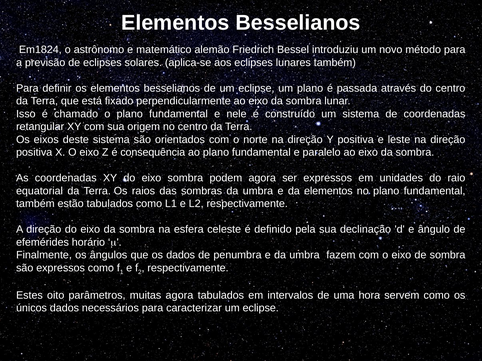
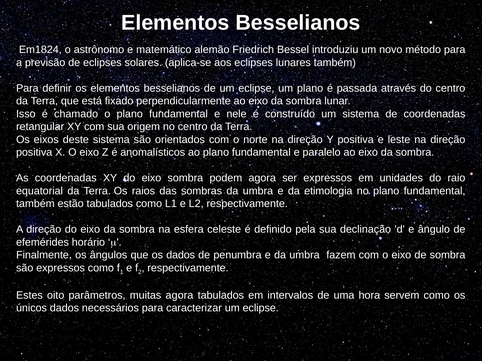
consequência: consequência -> anomalísticos (153, 153)
da elementos: elementos -> etimologia (328, 191)
